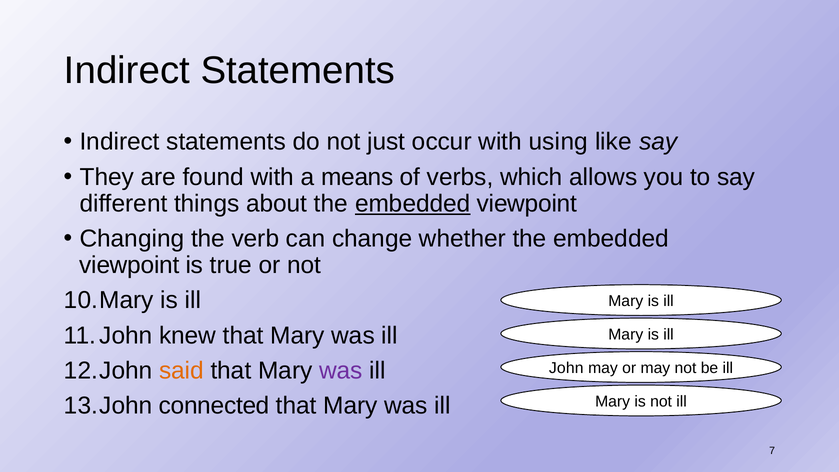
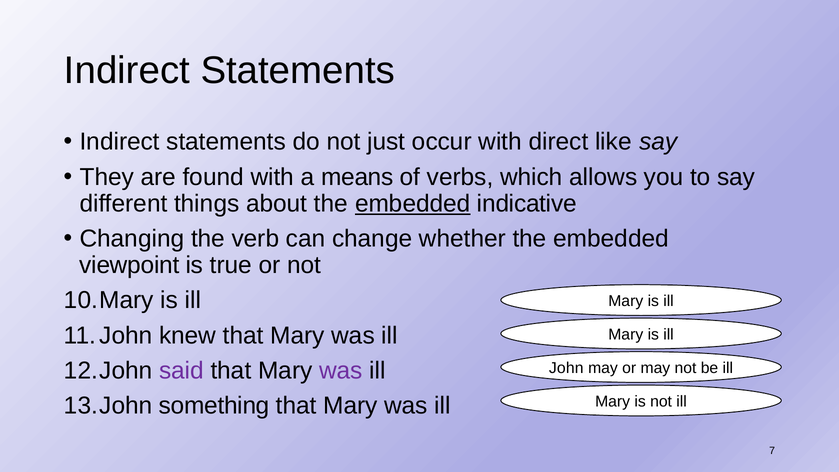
using: using -> direct (558, 142)
about the embedded viewpoint: viewpoint -> indicative (527, 203)
said colour: orange -> purple (181, 371)
connected: connected -> something (214, 406)
